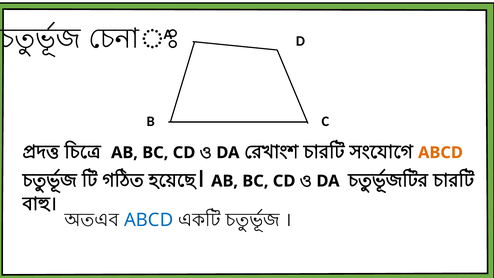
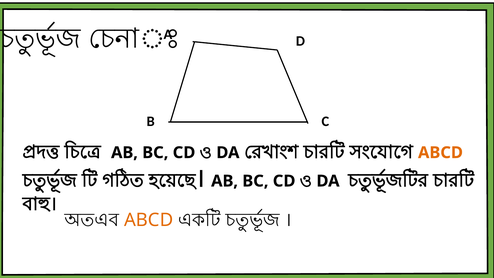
ABCD colour: blue -> orange (149, 220)
